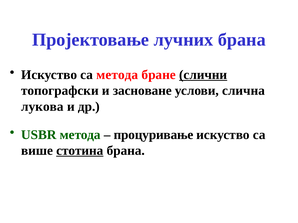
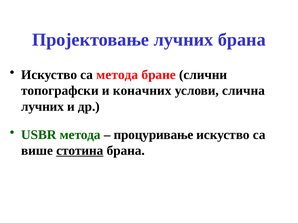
слични underline: present -> none (203, 75)
засноване: засноване -> коначних (142, 91)
лукова: лукова -> лучних (42, 107)
